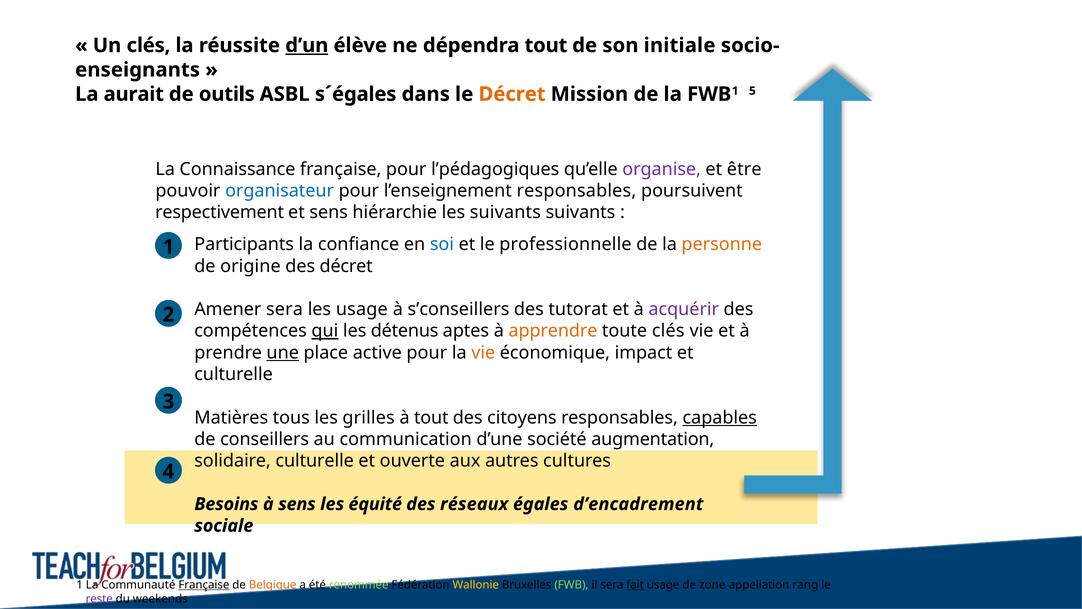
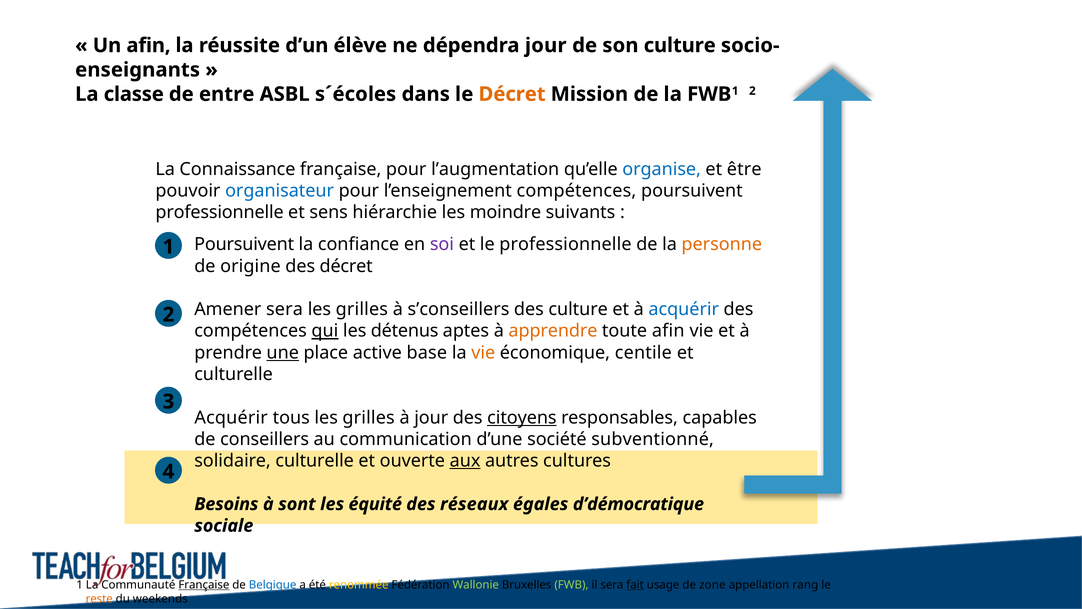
Un clés: clés -> afin (148, 45)
d’un underline: present -> none (307, 45)
dépendra tout: tout -> jour (546, 45)
son initiale: initiale -> culture (680, 45)
aurait: aurait -> classe (134, 94)
outils: outils -> entre (227, 94)
s´égales: s´égales -> s´écoles (356, 94)
FWB1 5: 5 -> 2 (752, 91)
l’pédagogiques: l’pédagogiques -> l’augmentation (495, 169)
organise colour: purple -> blue (662, 169)
l’enseignement responsables: responsables -> compétences (576, 191)
respectivement: respectivement -> professionnelle (220, 212)
les suivants: suivants -> moindre (505, 212)
Participants: Participants -> Poursuivent (244, 244)
soi colour: blue -> purple (442, 244)
usage: usage -> grilles (362, 309)
des tutorat: tutorat -> culture (578, 309)
acquérir colour: purple -> blue (684, 309)
toute clés: clés -> afin (668, 331)
active pour: pour -> base (427, 352)
impact: impact -> centile (643, 352)
Matières: Matières -> Acquérir (231, 417)
à tout: tout -> jour (431, 417)
citoyens underline: none -> present (522, 417)
capables underline: present -> none (720, 417)
augmentation: augmentation -> subventionné (653, 439)
aux underline: none -> present (465, 461)
à sens: sens -> sont (297, 504)
d’encadrement: d’encadrement -> d’démocratique (638, 504)
Belgique colour: orange -> blue (273, 585)
renommée colour: light green -> yellow (359, 585)
Wallonie colour: yellow -> light green (476, 585)
reste colour: purple -> orange (99, 598)
